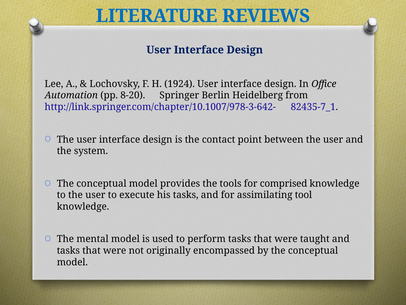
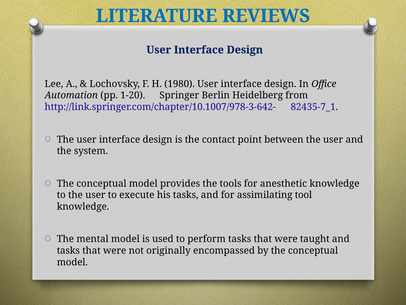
1924: 1924 -> 1980 (180, 84)
8-20: 8-20 -> 1-20 (133, 95)
comprised: comprised -> anesthetic (284, 183)
